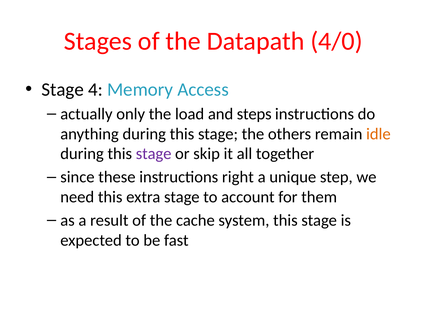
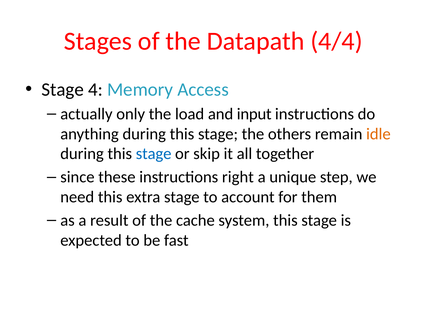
4/0: 4/0 -> 4/4 (337, 41)
steps: steps -> input (254, 114)
stage colour: purple -> blue (154, 154)
